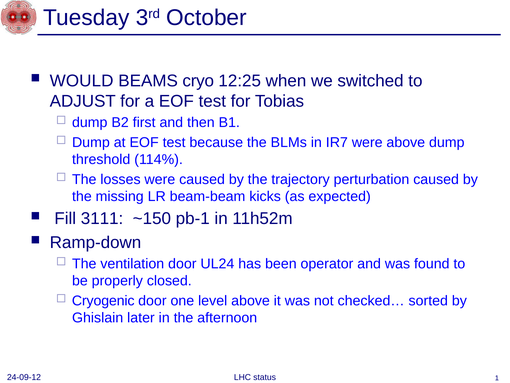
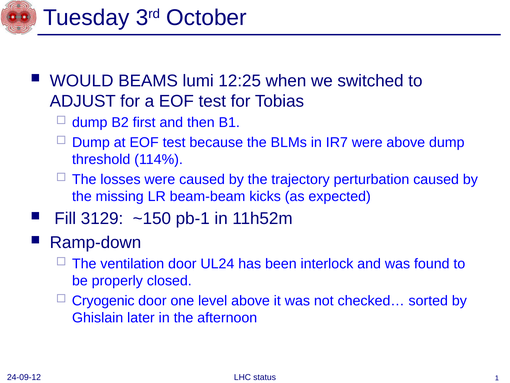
cryo: cryo -> lumi (198, 81)
3111: 3111 -> 3129 (102, 218)
operator: operator -> interlock (327, 264)
